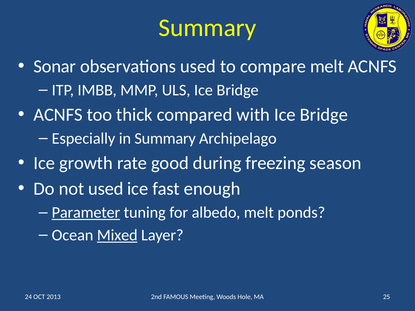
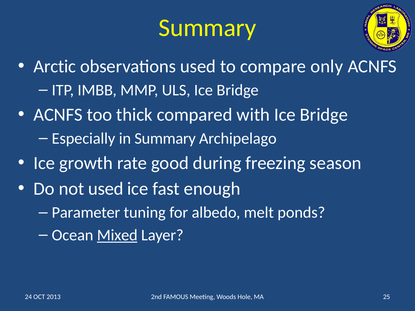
Sonar: Sonar -> Arctic (55, 66)
compare melt: melt -> only (327, 66)
Parameter underline: present -> none (86, 213)
